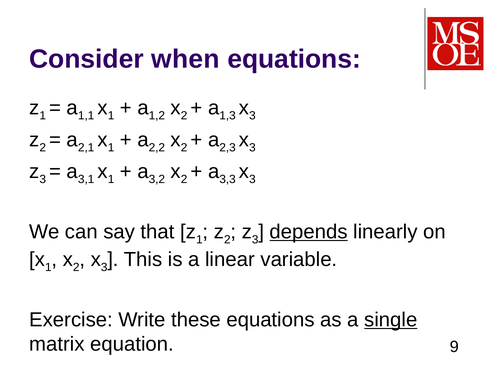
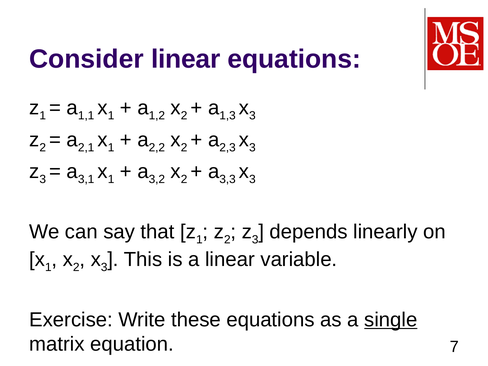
Consider when: when -> linear (186, 59)
depends underline: present -> none (309, 232)
9: 9 -> 7 (454, 347)
